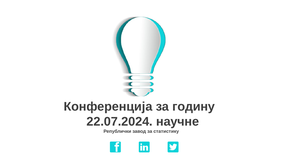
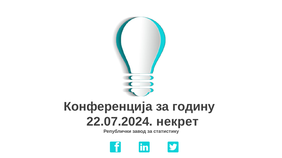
научне: научне -> некрет (177, 122)
